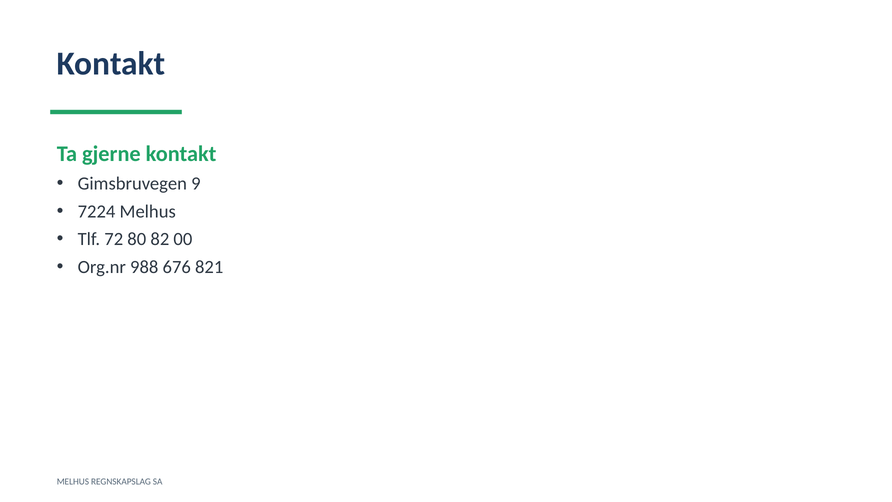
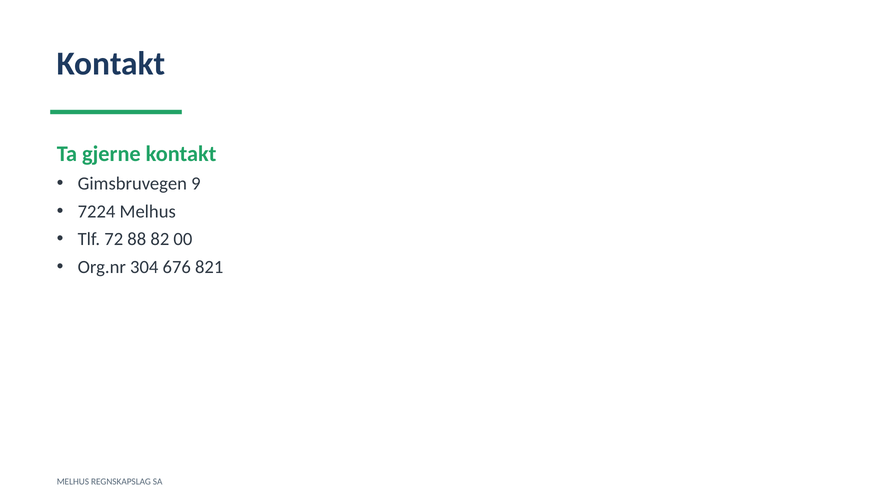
80: 80 -> 88 (137, 239)
988: 988 -> 304 (144, 267)
